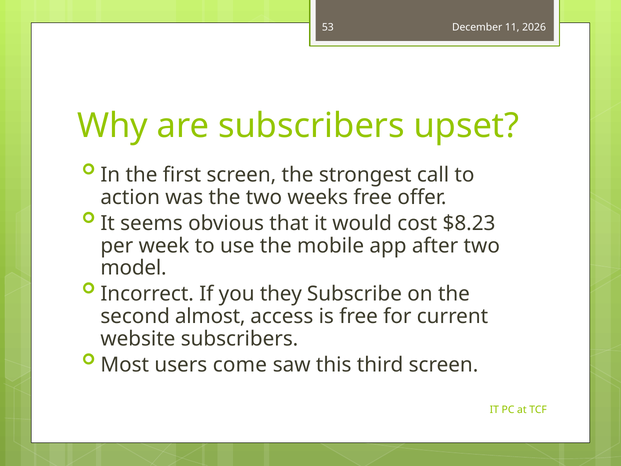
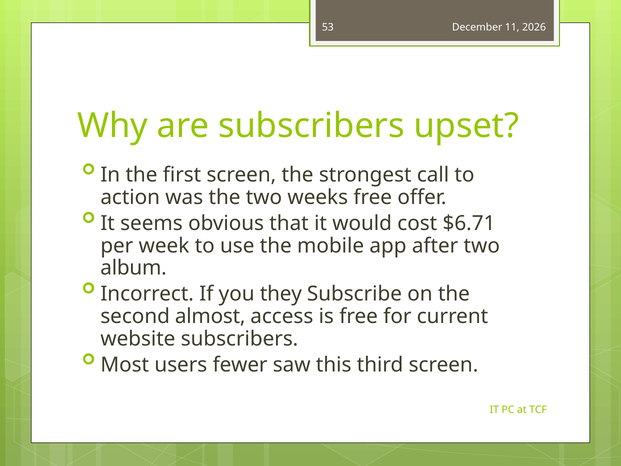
$8.23: $8.23 -> $6.71 (469, 223)
model: model -> album (134, 268)
come: come -> fewer (240, 365)
